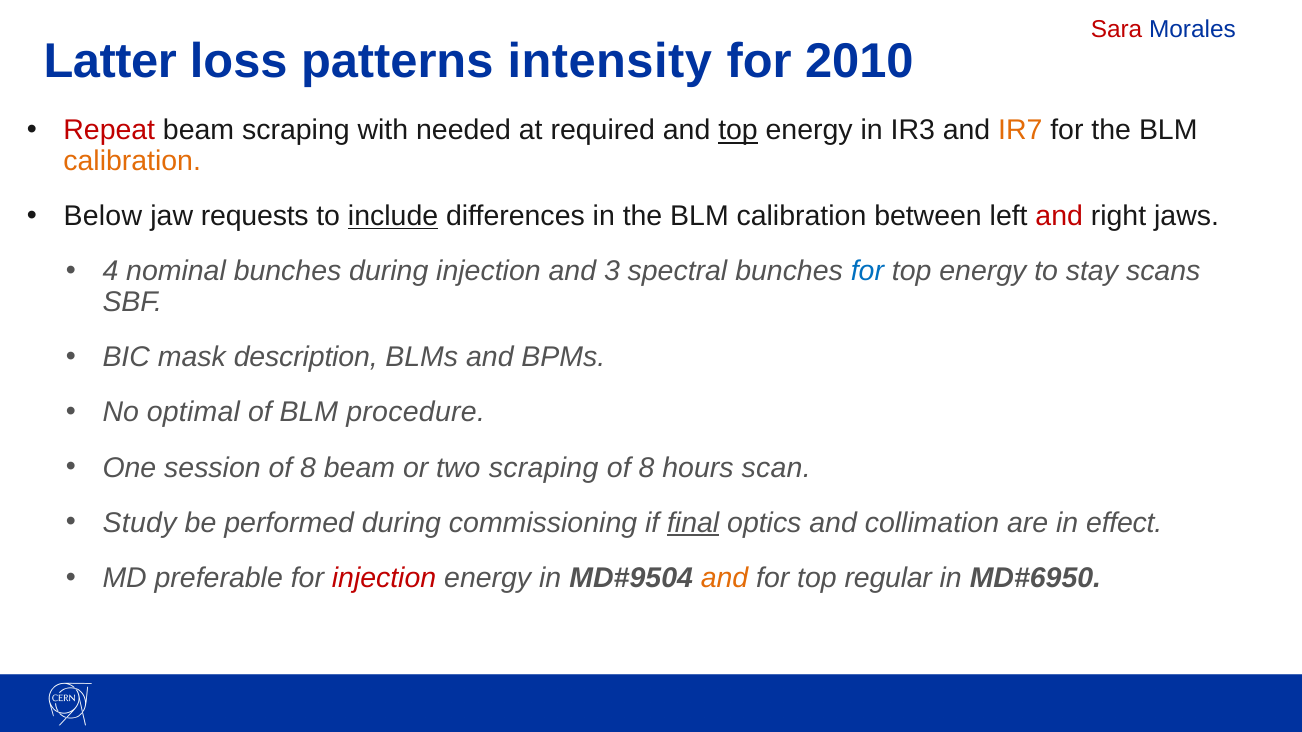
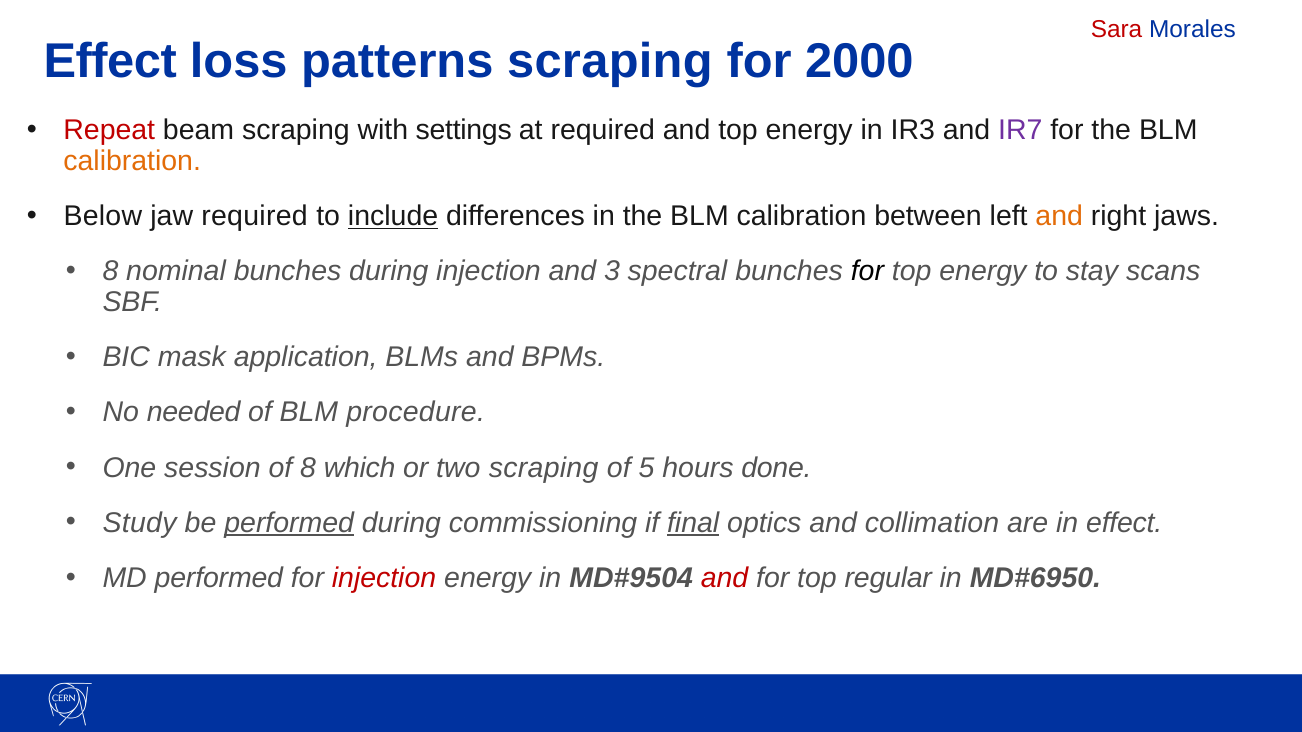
Latter: Latter -> Effect (110, 62)
patterns intensity: intensity -> scraping (610, 62)
2010: 2010 -> 2000 (859, 62)
needed: needed -> settings (464, 130)
top underline: present -> none (738, 130)
IR7 colour: orange -> purple (1020, 130)
jaw requests: requests -> required (255, 216)
and colour: red -> orange (1059, 216)
4: 4 -> 8 (110, 272)
for colour: blue -> black (867, 272)
description: description -> application (306, 358)
optimal: optimal -> needed (194, 413)
8 beam: beam -> which (360, 468)
8: 8 -> 5 (647, 468)
scan: scan -> done (776, 468)
performed underline: none -> present (289, 523)
MD preferable: preferable -> performed (219, 578)
and colour: orange -> red (725, 578)
